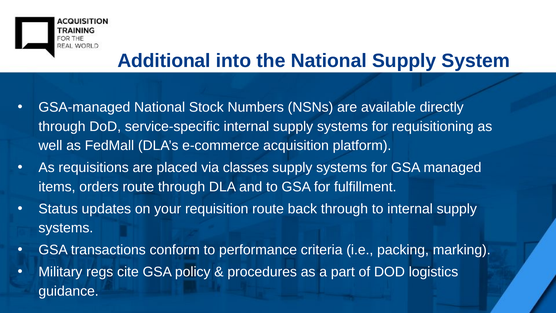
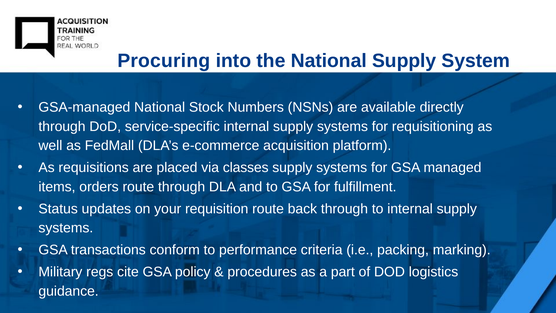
Additional: Additional -> Procuring (164, 61)
